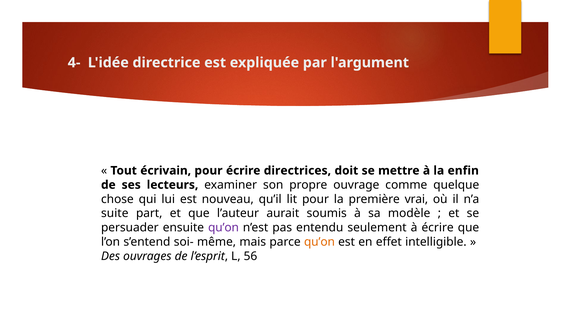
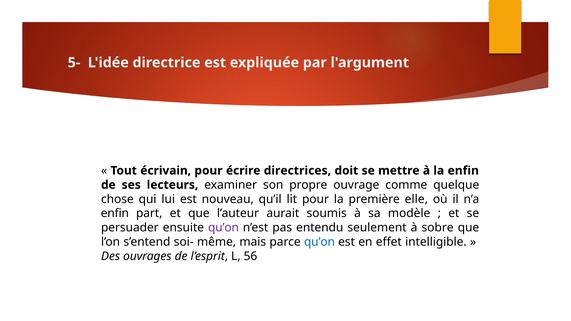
4-: 4- -> 5- (74, 63)
vrai: vrai -> elle (416, 199)
suite: suite -> enfin (115, 214)
à écrire: écrire -> sobre (438, 228)
qu’on colour: orange -> blue (319, 242)
